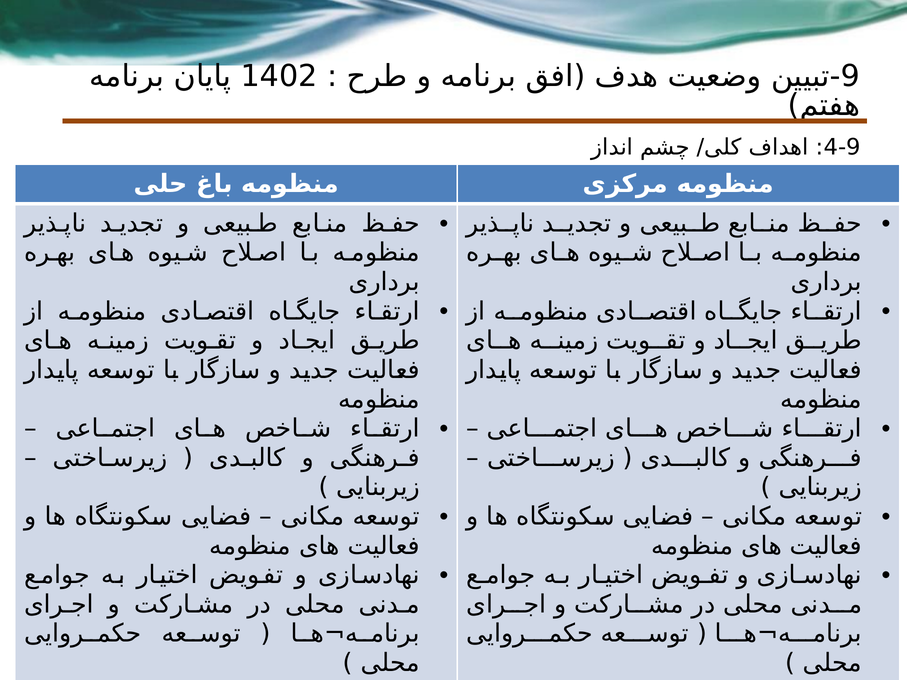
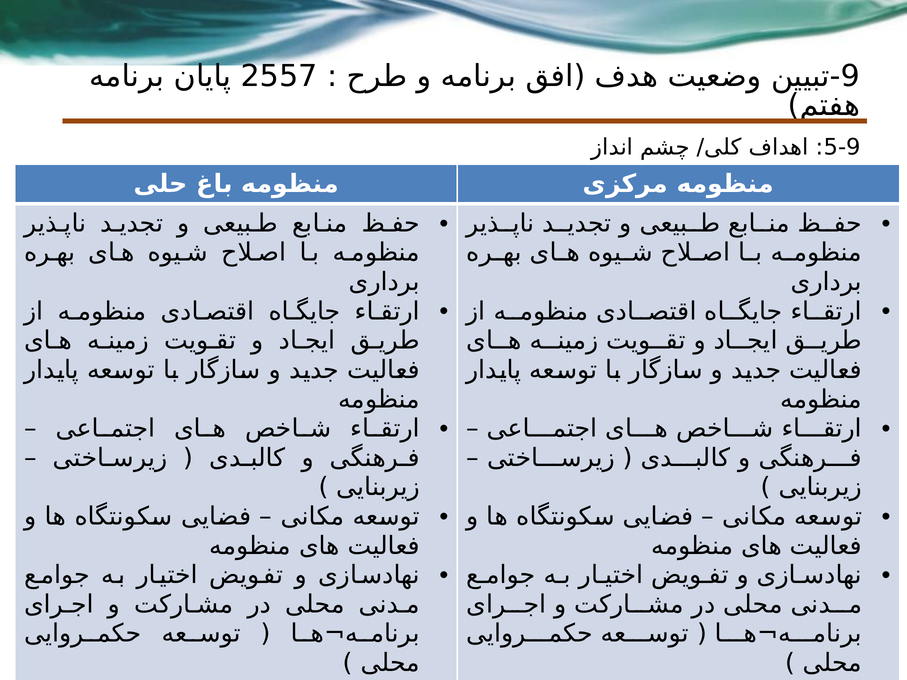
1402: 1402 -> 2557 (279, 77)
4-9: 4-9 -> 5-9 (842, 147)
